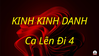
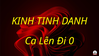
KINH KINH: KINH -> TINH (48, 21)
4: 4 -> 0 (71, 41)
